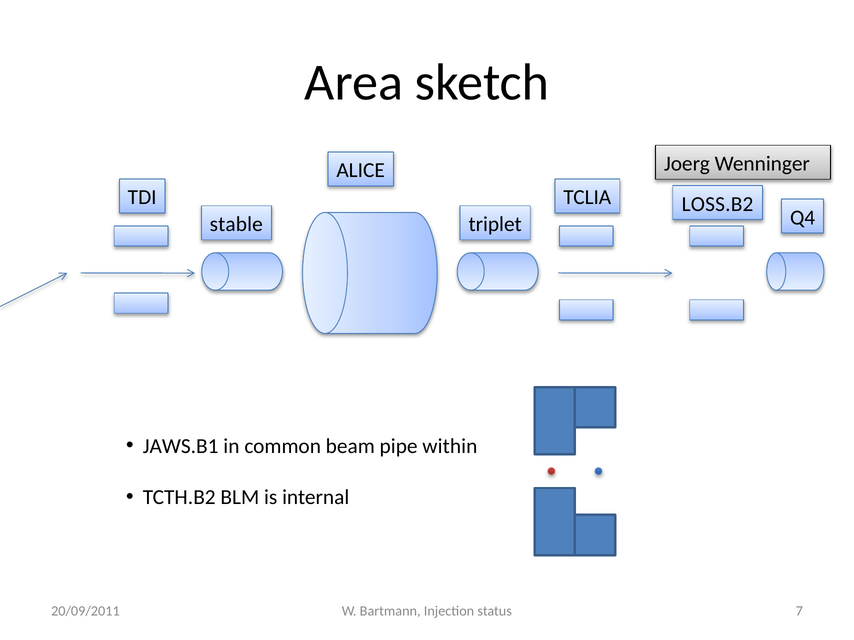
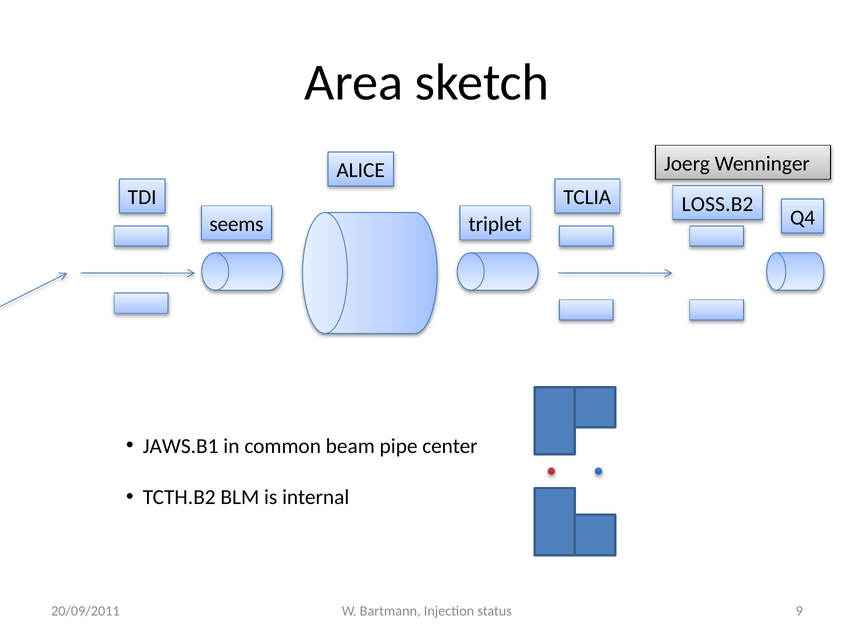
stable: stable -> seems (236, 224)
within: within -> center (450, 446)
7: 7 -> 9 (799, 612)
